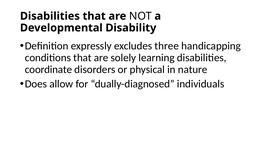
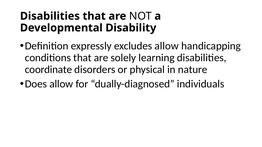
excludes three: three -> allow (167, 46)
